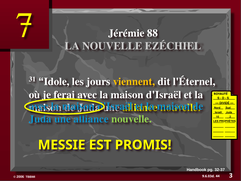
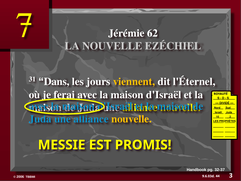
88: 88 -> 62 (152, 33)
Idole: Idole -> Dans (57, 82)
nouvelle colour: light green -> yellow (132, 119)
